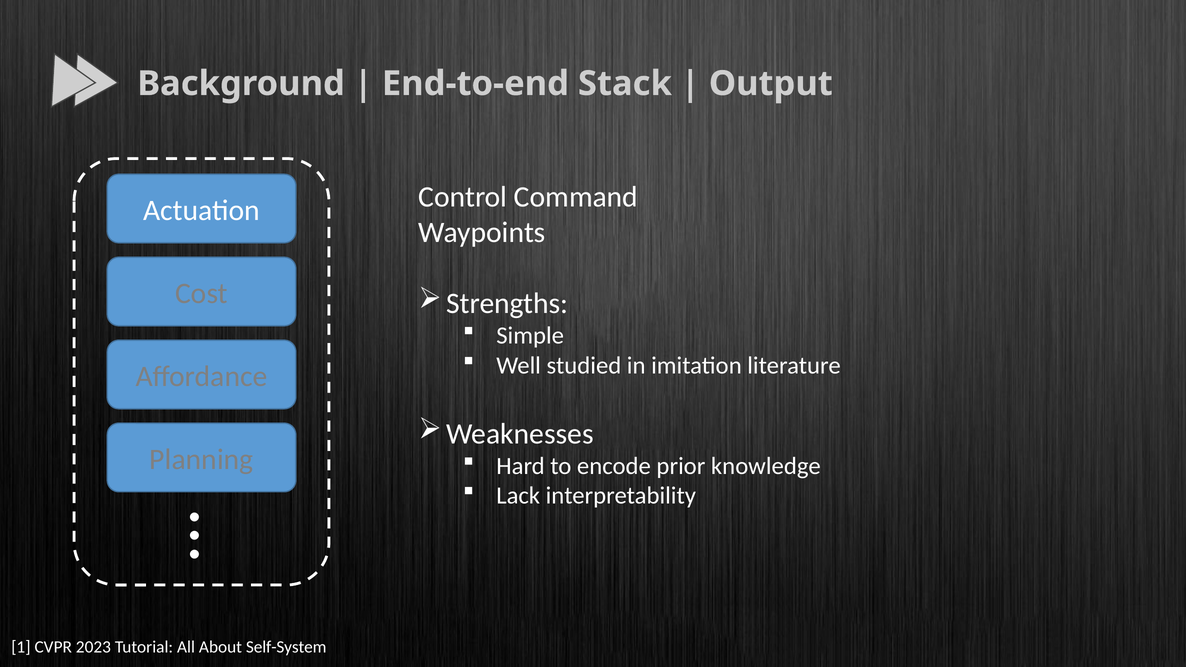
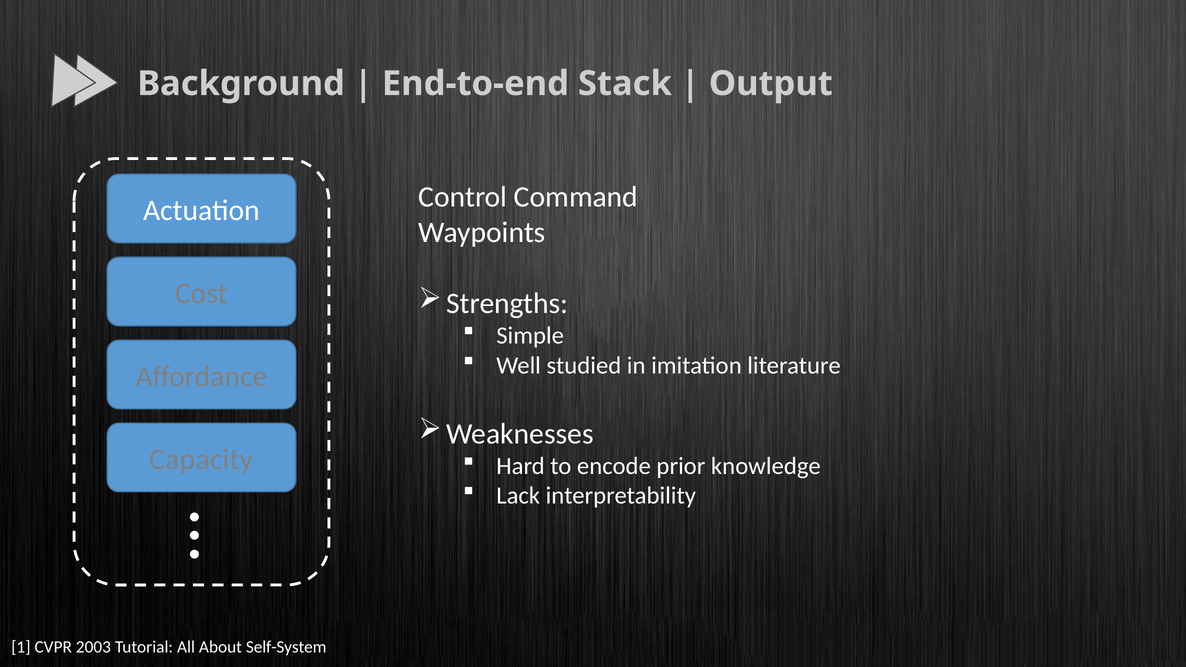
Planning: Planning -> Capacity (201, 460)
2023: 2023 -> 2003 (93, 647)
